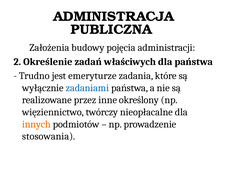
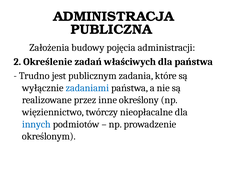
emeryturze: emeryturze -> publicznym (92, 76)
innych colour: orange -> blue (36, 124)
stosowania: stosowania -> określonym (49, 136)
